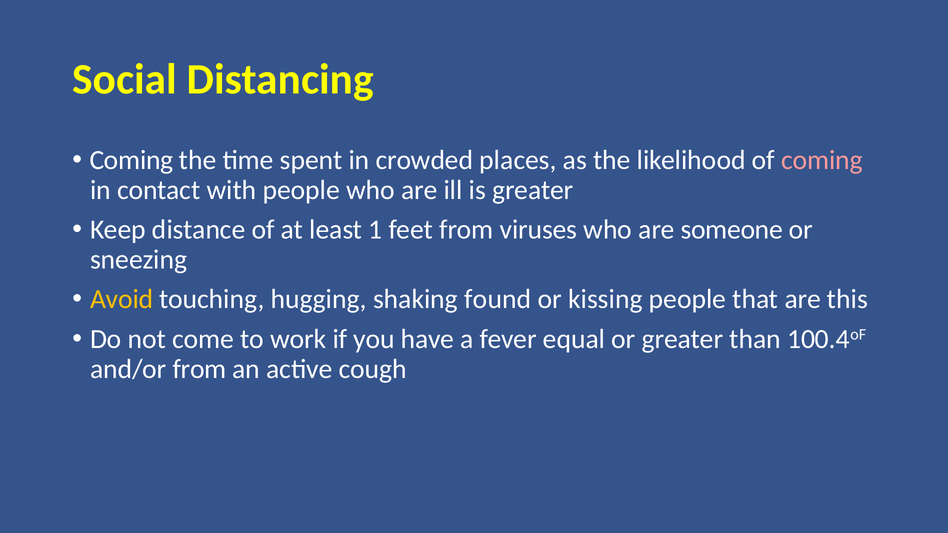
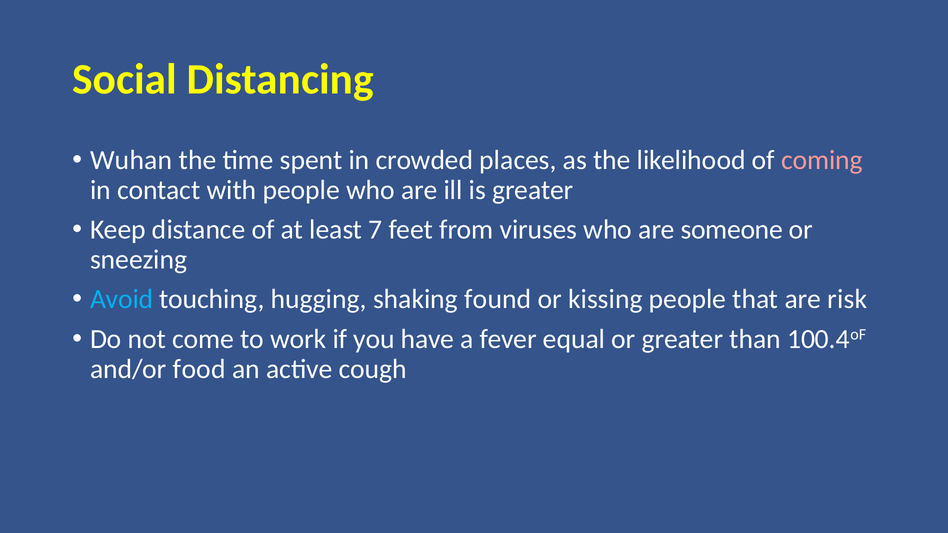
Coming: Coming -> Wuhan (131, 160)
1: 1 -> 7 (375, 230)
Avoid colour: yellow -> light blue (122, 300)
this: this -> risk (847, 300)
and/or from: from -> food (199, 369)
